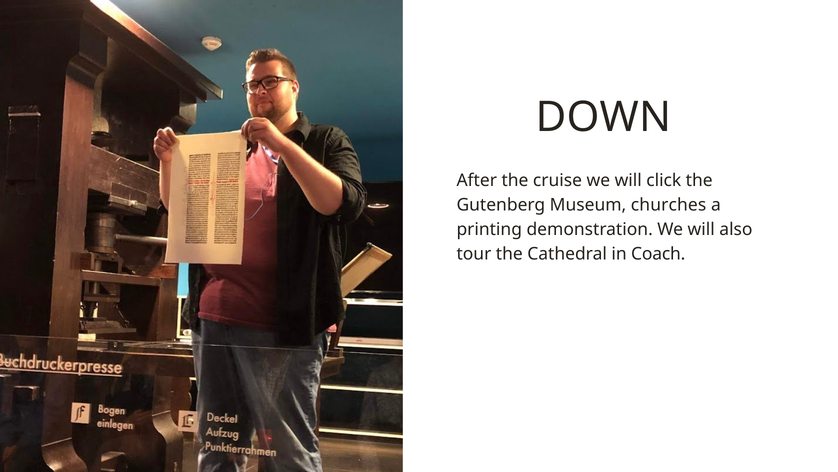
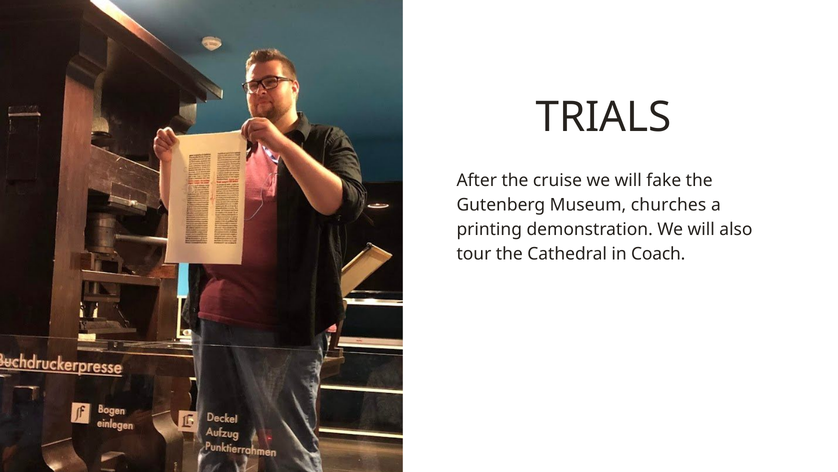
DOWN: DOWN -> TRIALS (604, 117)
click: click -> fake (664, 180)
